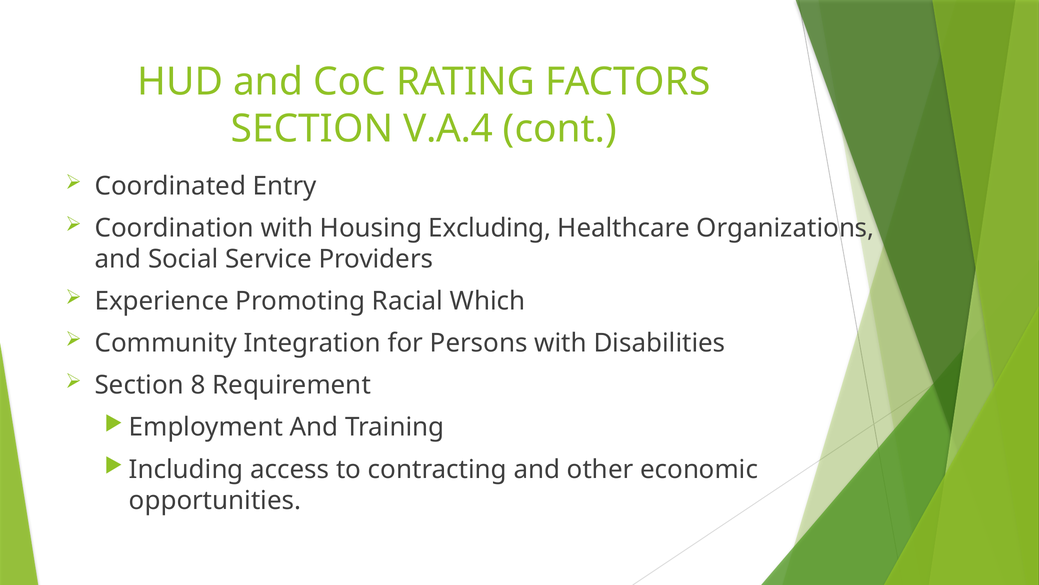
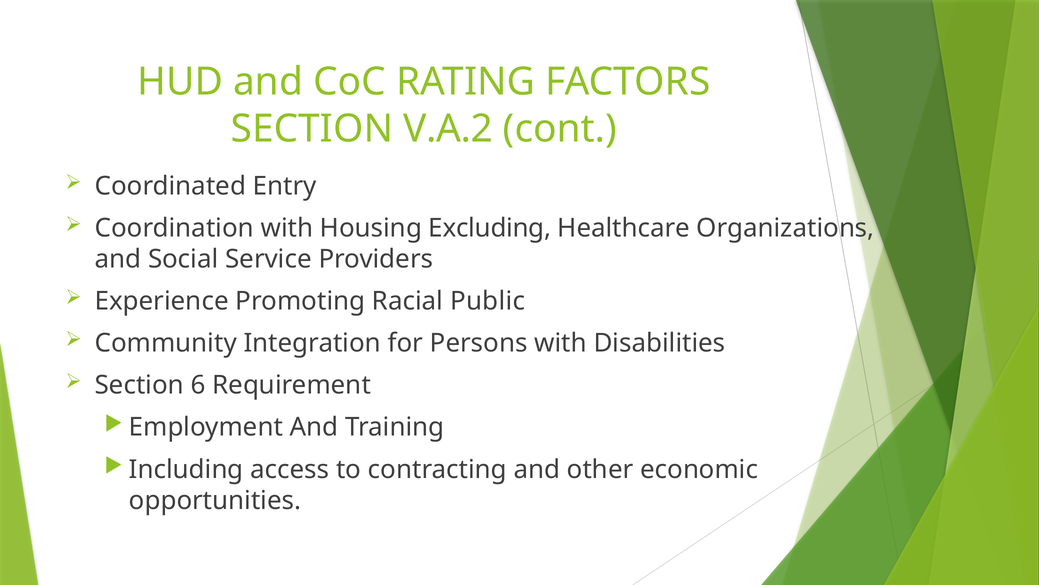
V.A.4: V.A.4 -> V.A.2 (448, 129)
Which: Which -> Public (488, 301)
8: 8 -> 6 (198, 385)
